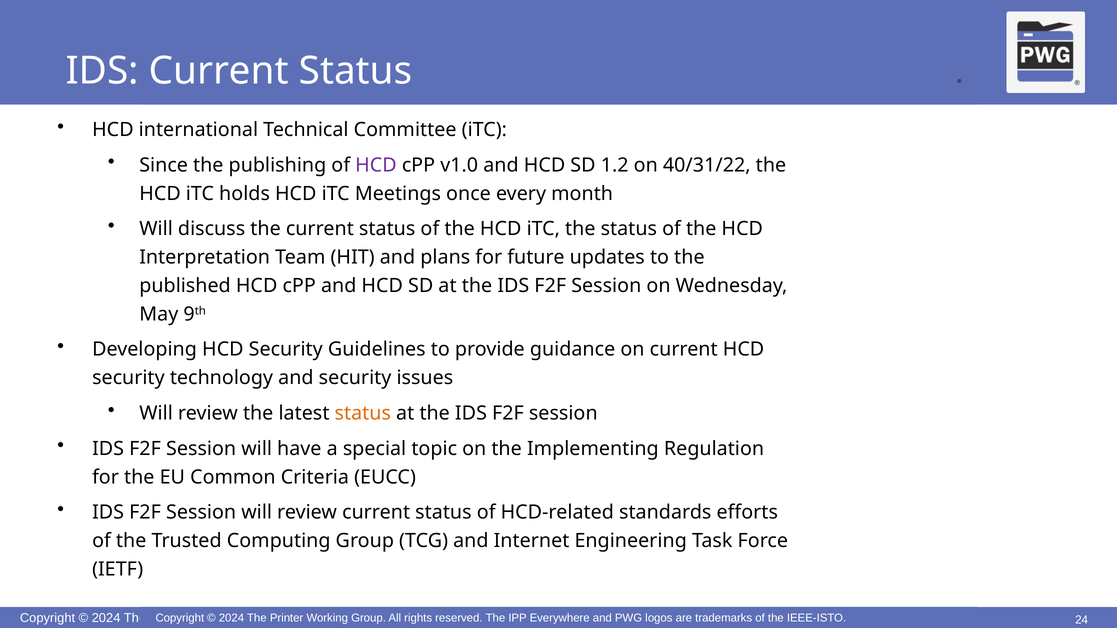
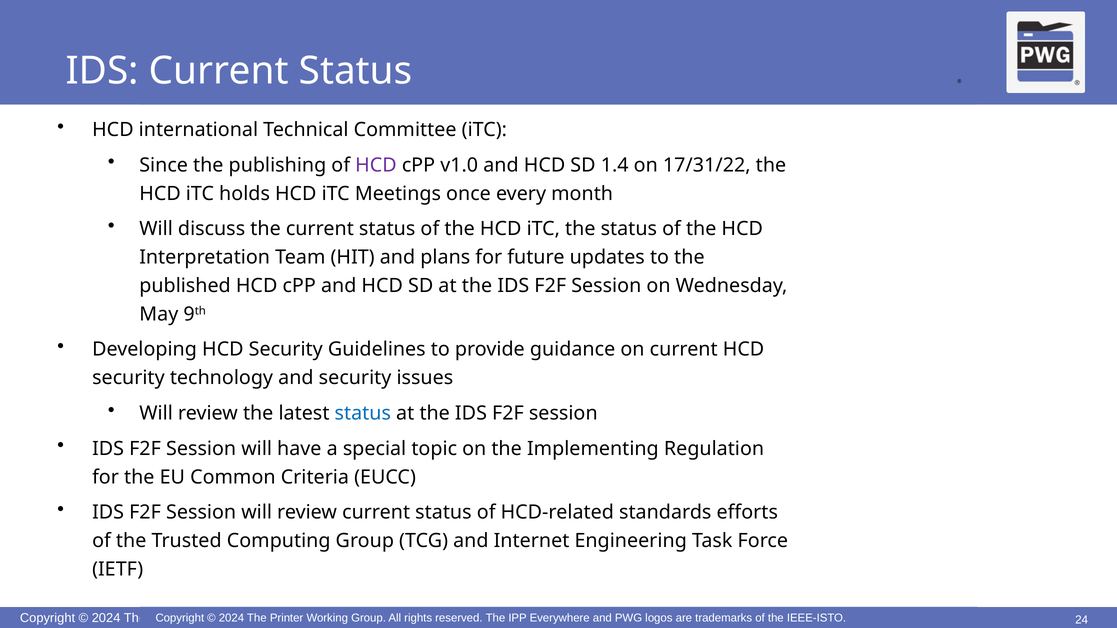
1.2: 1.2 -> 1.4 (615, 165)
40/31/22: 40/31/22 -> 17/31/22 (707, 165)
status colour: orange -> blue (363, 413)
